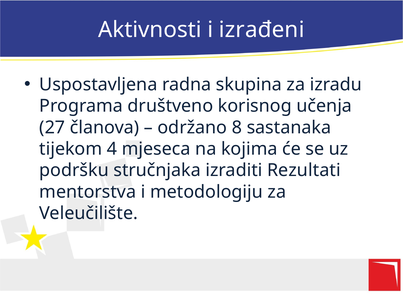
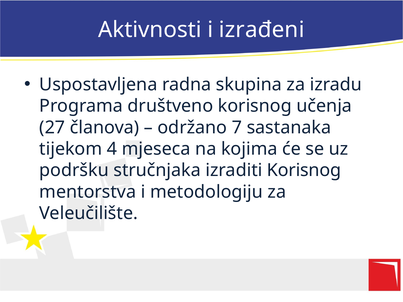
8: 8 -> 7 (237, 128)
izraditi Rezultati: Rezultati -> Korisnog (304, 171)
